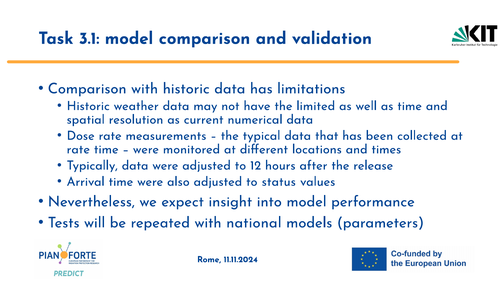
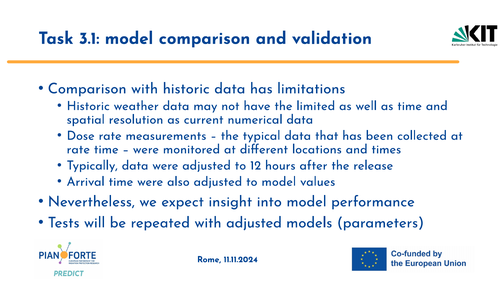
to status: status -> model (279, 182)
with national: national -> adjusted (254, 223)
